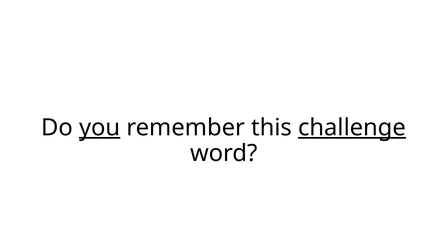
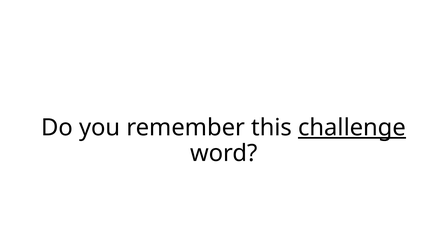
you underline: present -> none (100, 128)
